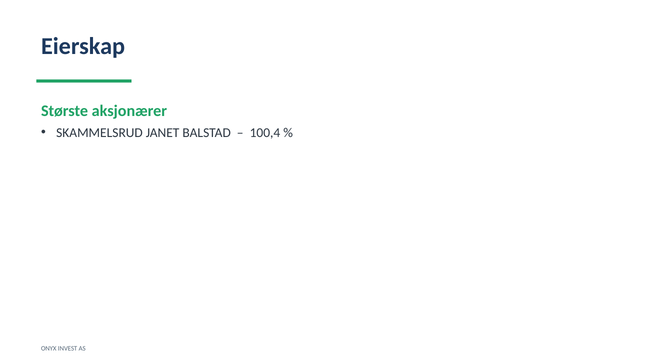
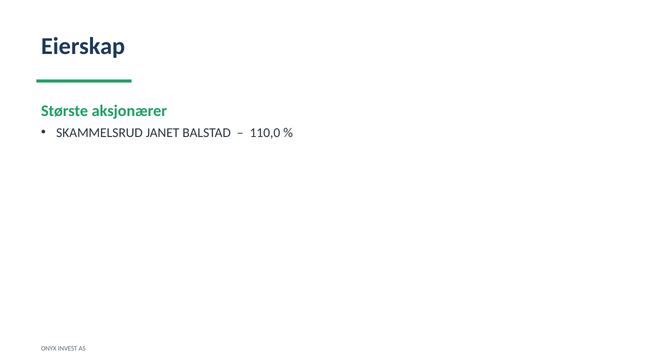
100,4: 100,4 -> 110,0 (265, 133)
